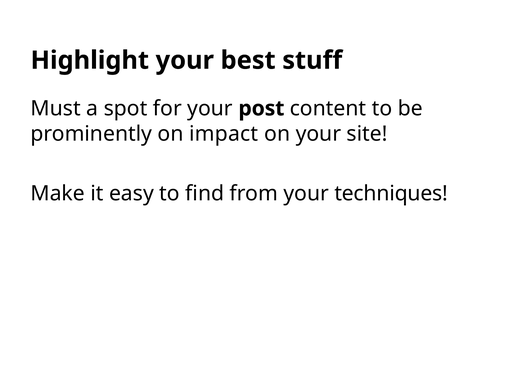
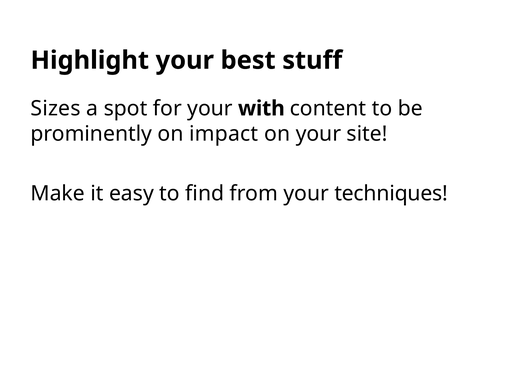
Must: Must -> Sizes (56, 108)
post: post -> with (261, 108)
